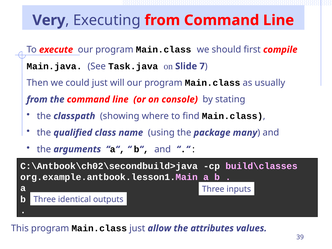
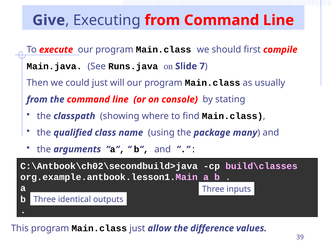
Very: Very -> Give (49, 20)
Task.java: Task.java -> Runs.java (133, 66)
attributes: attributes -> difference (212, 228)
